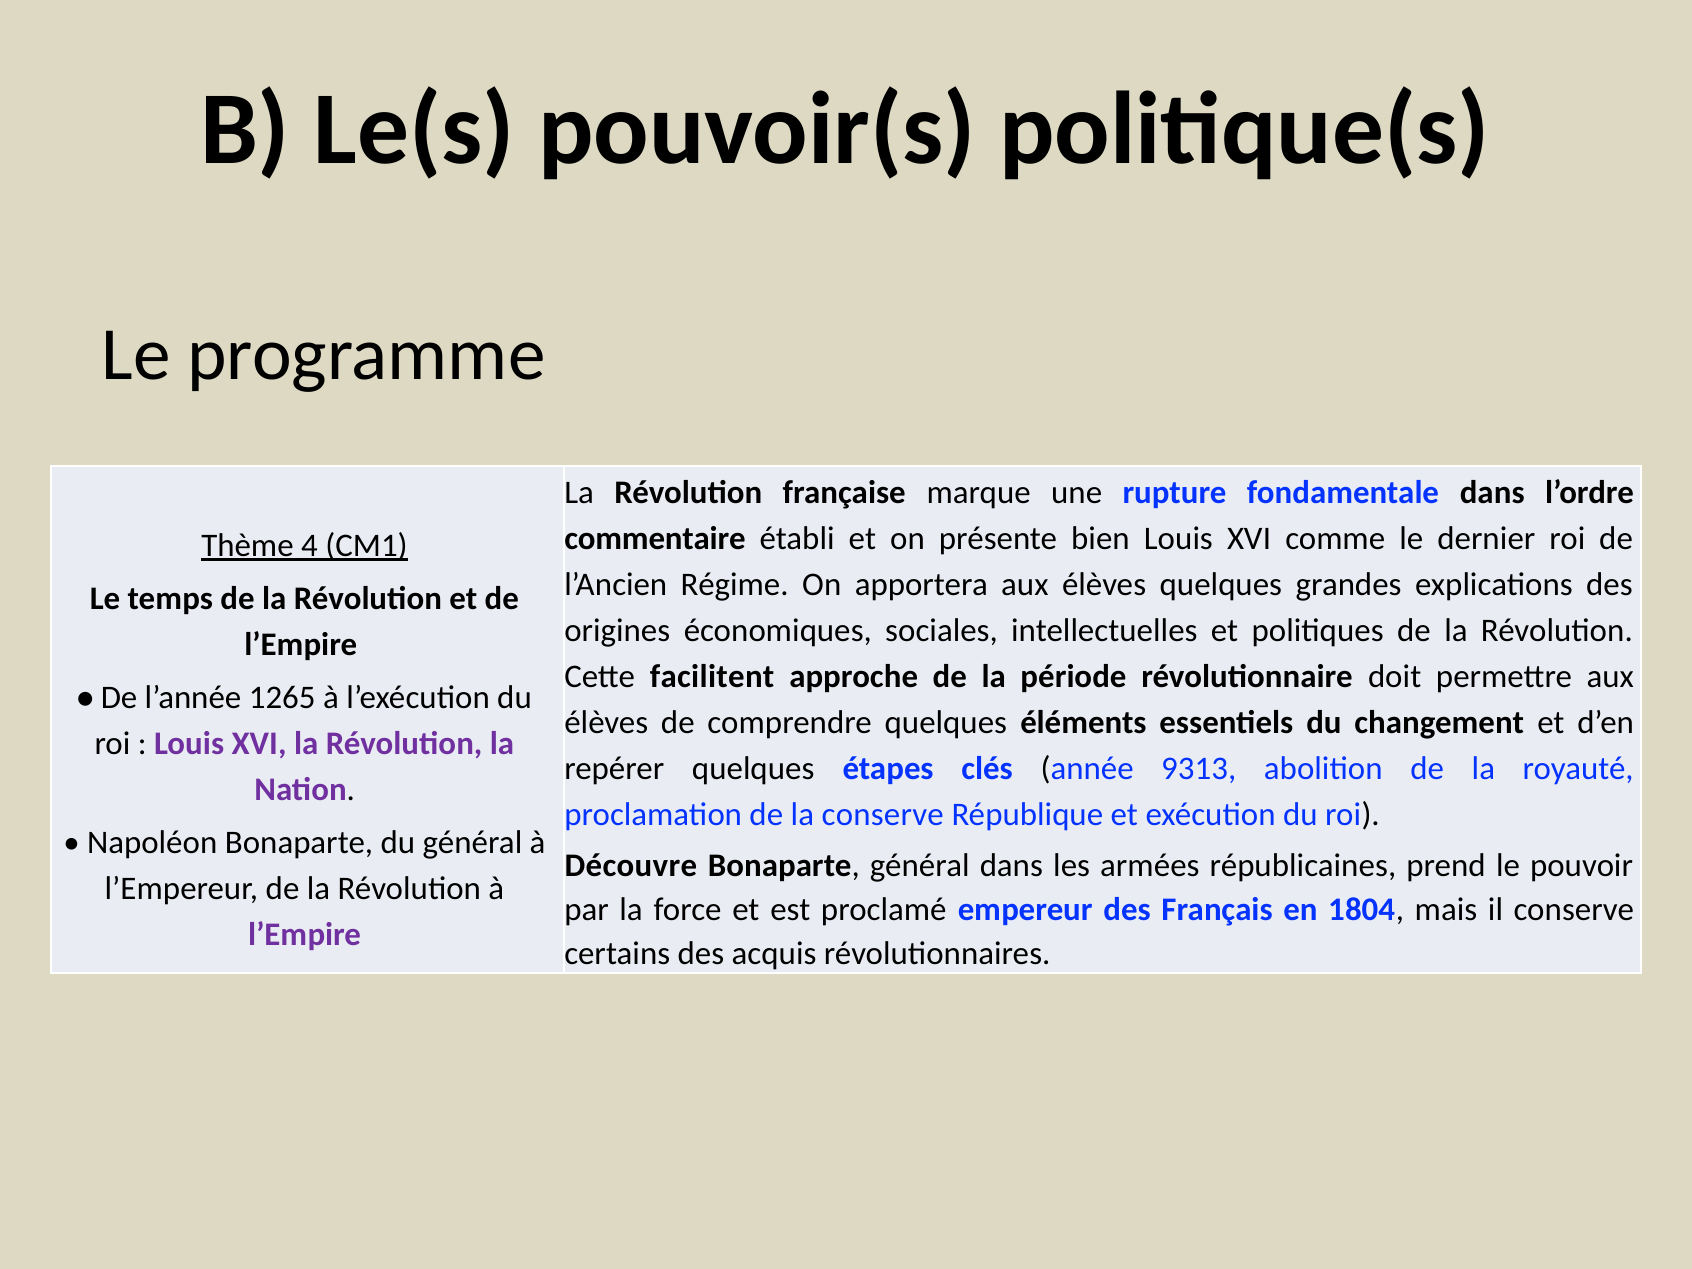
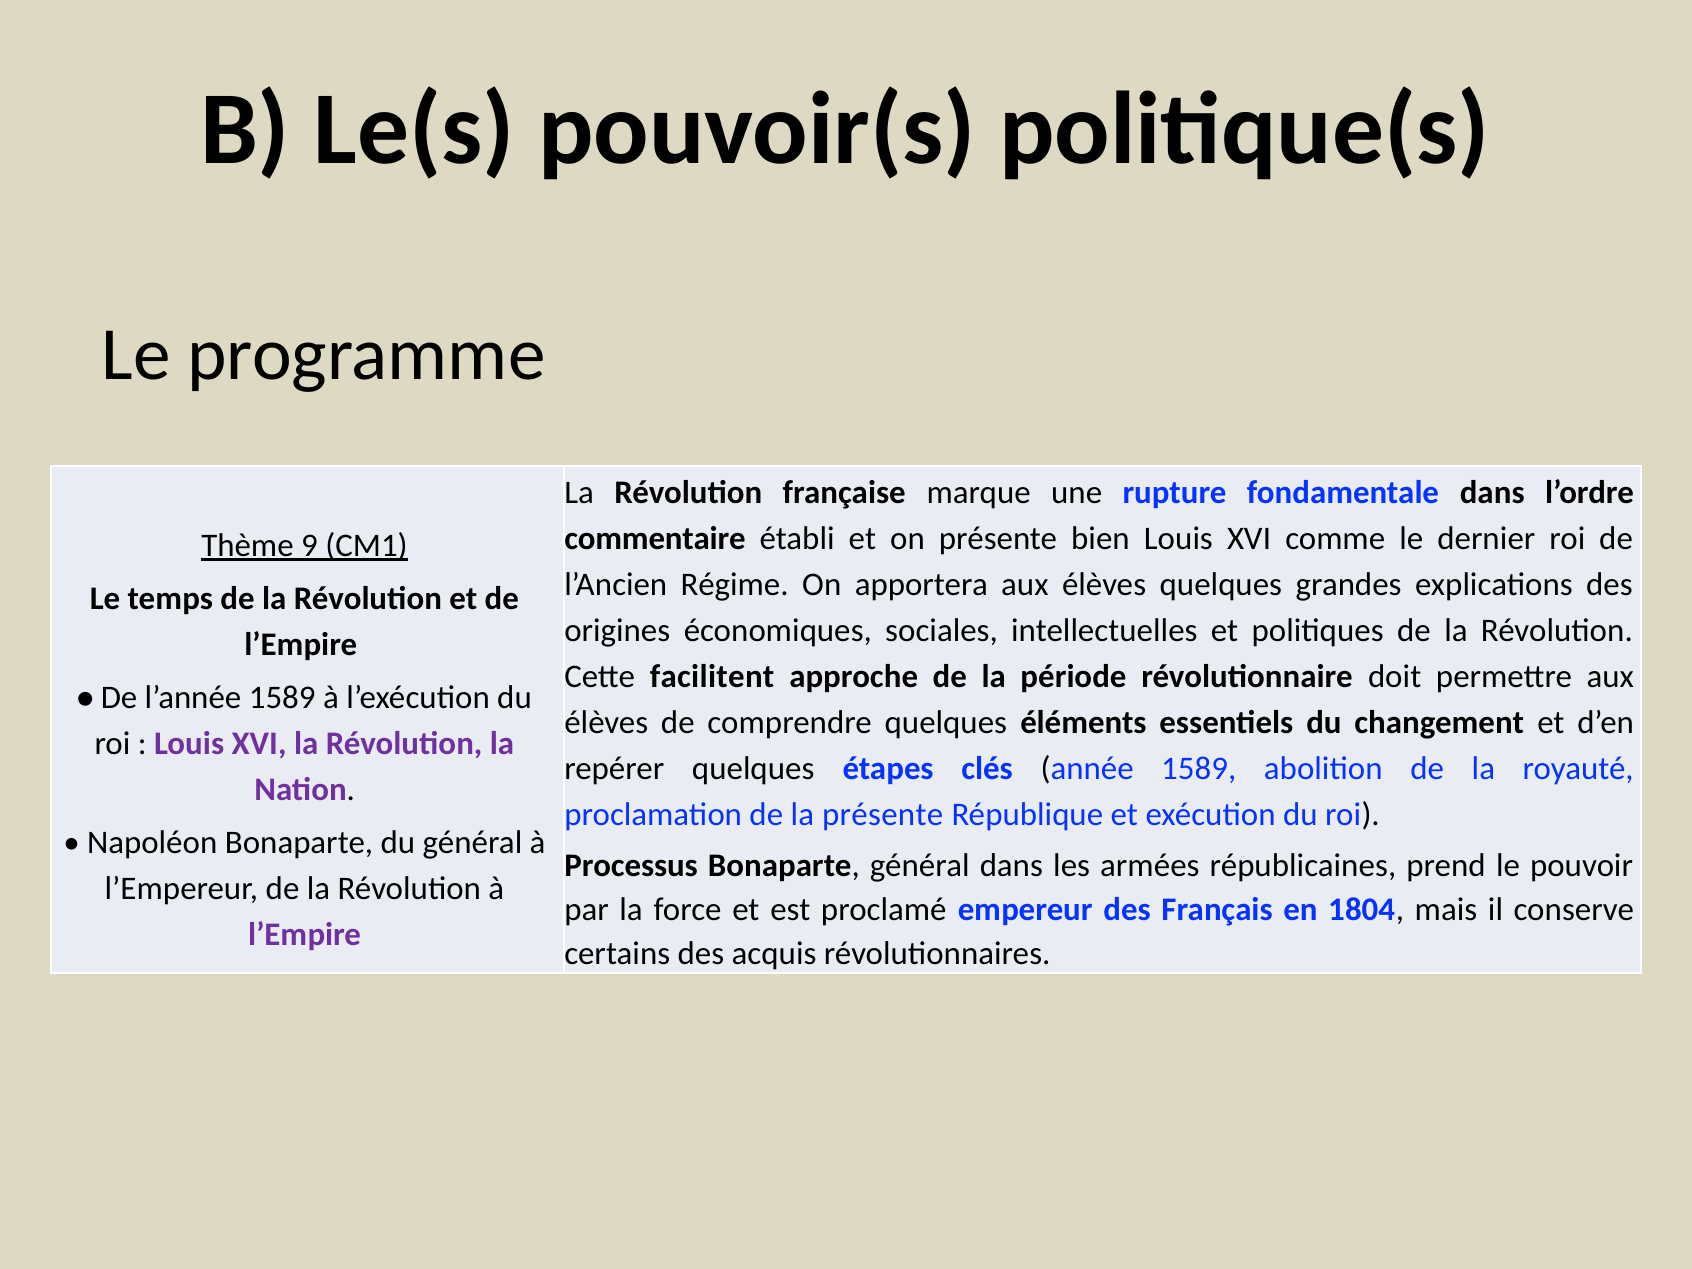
4: 4 -> 9 (309, 545)
l’année 1265: 1265 -> 1589 (282, 698)
année 9313: 9313 -> 1589 (1199, 768)
la conserve: conserve -> présente (883, 814)
Découvre: Découvre -> Processus (631, 866)
